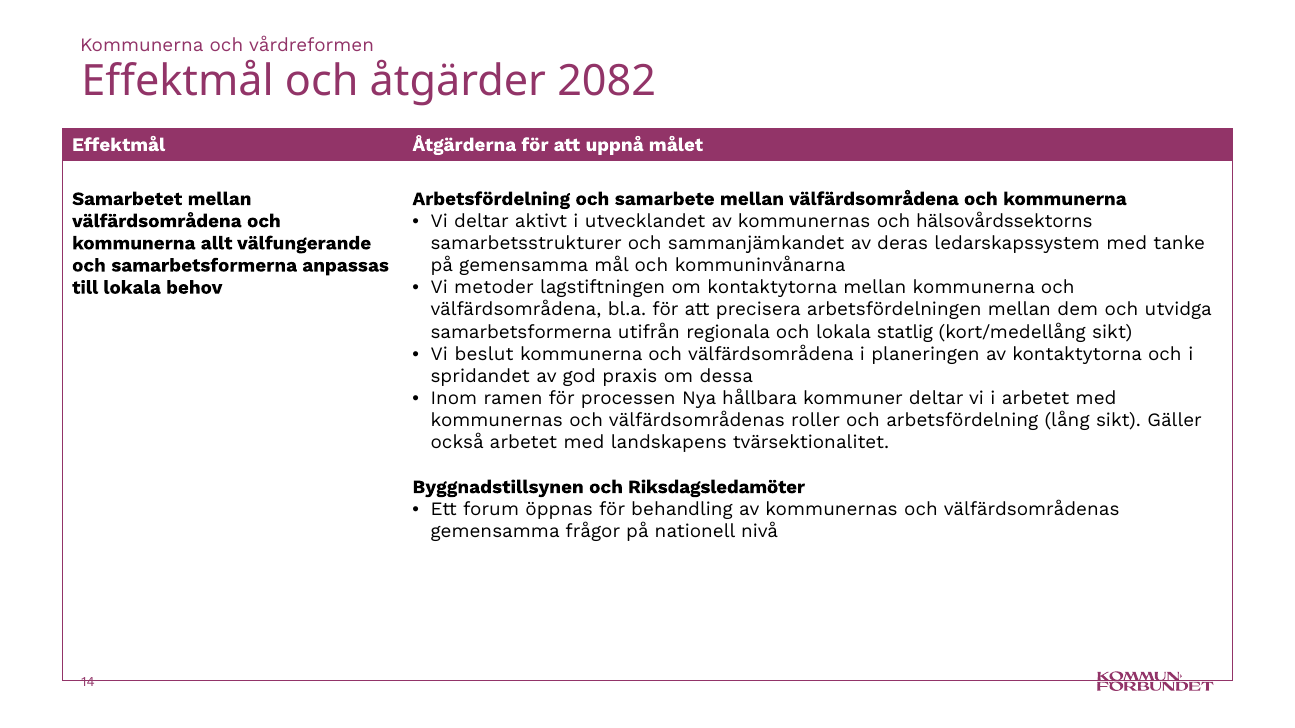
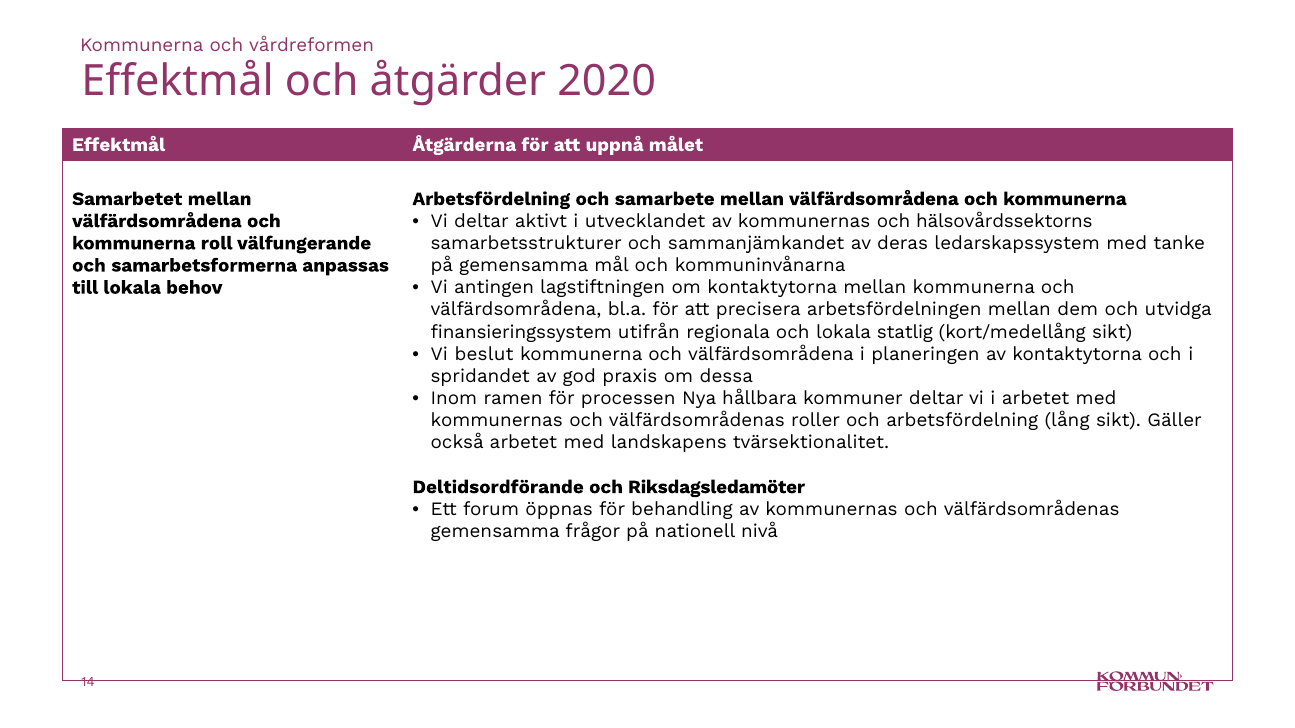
2082: 2082 -> 2020 (607, 82)
allt: allt -> roll (217, 243)
metoder: metoder -> antingen (494, 288)
samarbetsformerna: samarbetsformerna -> finansieringssystem (521, 332)
Byggnadstillsynen: Byggnadstillsynen -> Deltidsordförande (498, 487)
